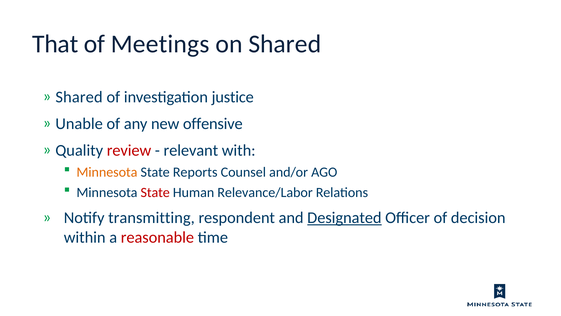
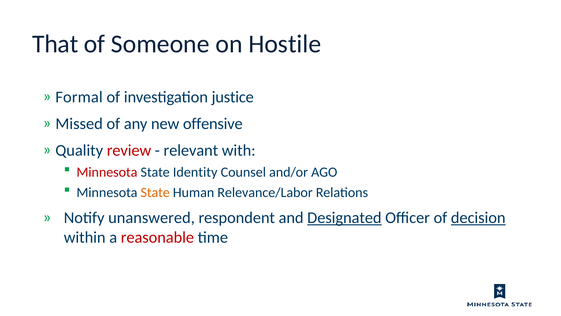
Meetings: Meetings -> Someone (160, 44)
on Shared: Shared -> Hostile (285, 44)
Shared: Shared -> Formal (79, 97)
Unable: Unable -> Missed (79, 124)
Minnesota colour: orange -> red (107, 172)
Reports: Reports -> Identity (195, 172)
State colour: red -> orange (155, 192)
transmitting: transmitting -> unanswered (152, 218)
decision underline: none -> present (478, 218)
